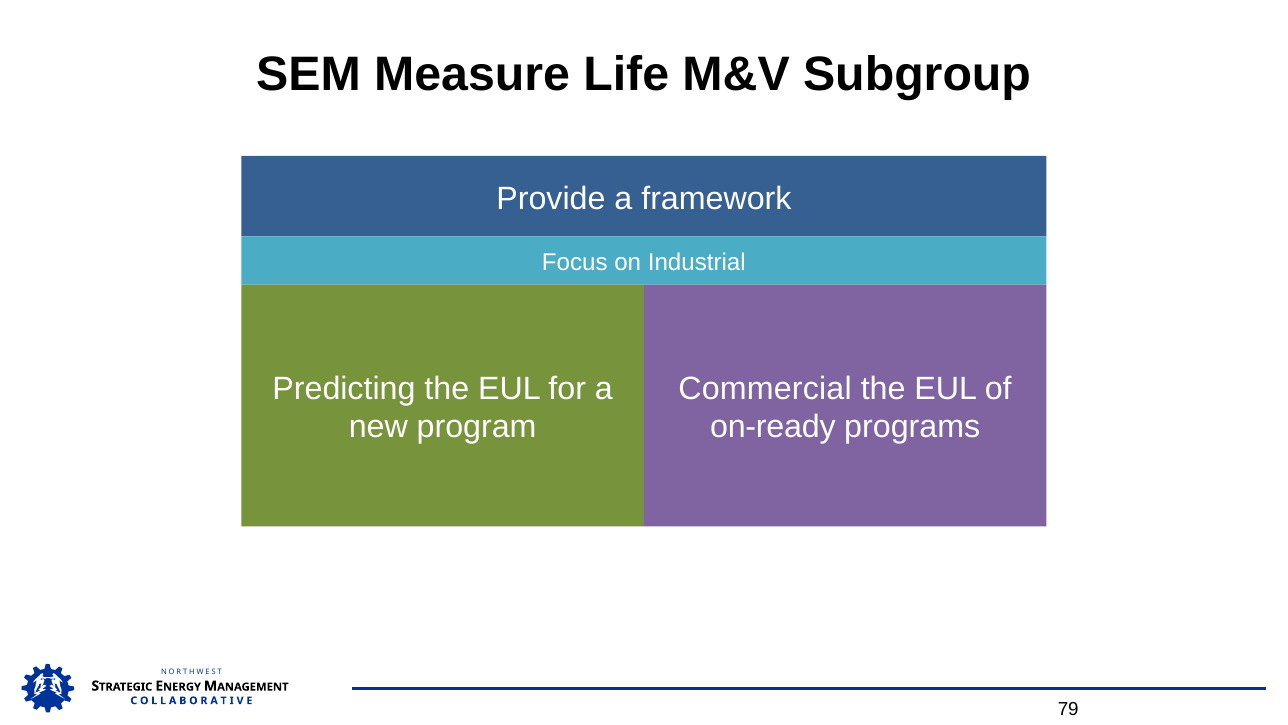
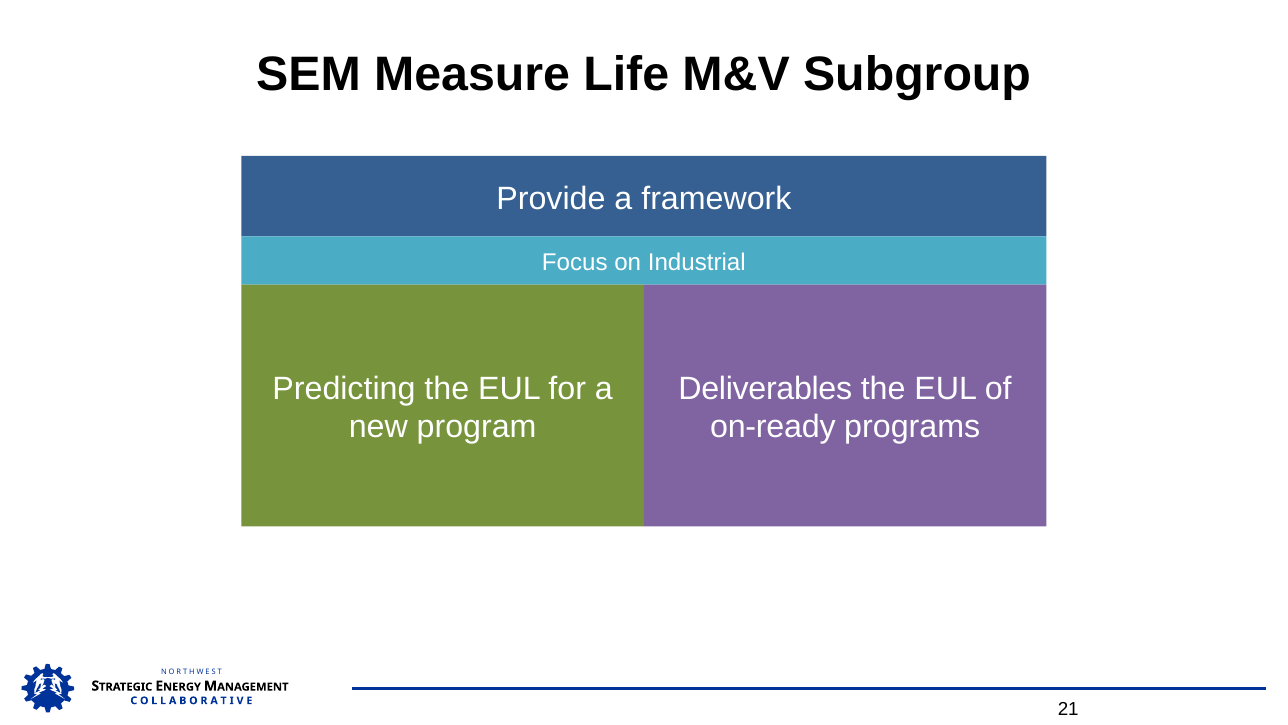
Commercial: Commercial -> Deliverables (765, 388)
79: 79 -> 21 (1068, 709)
